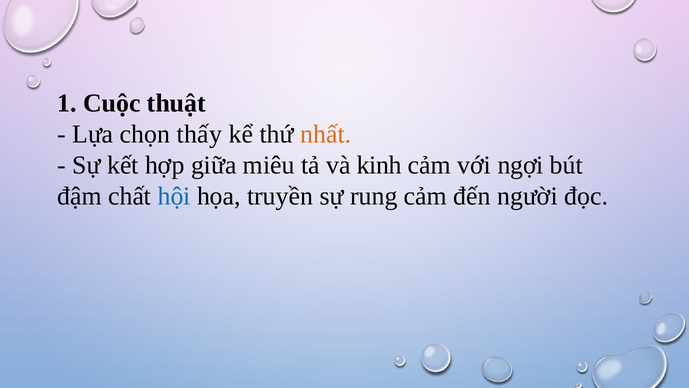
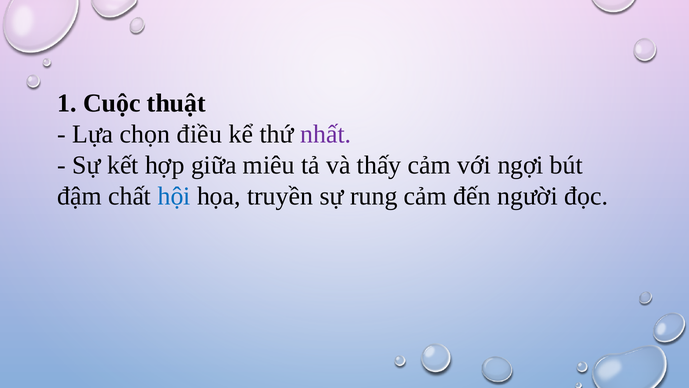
thấy: thấy -> điều (199, 134)
nhất colour: orange -> purple (326, 134)
kinh: kinh -> thấy (379, 165)
